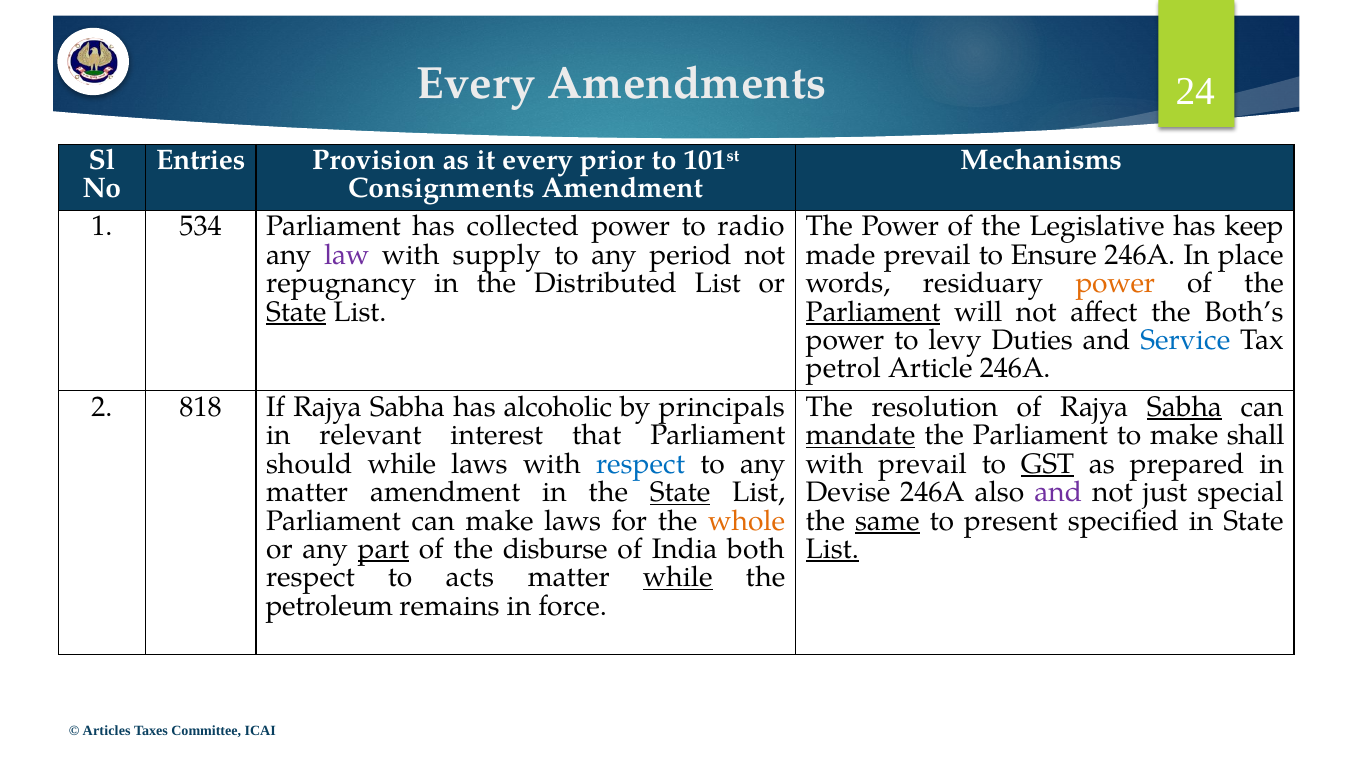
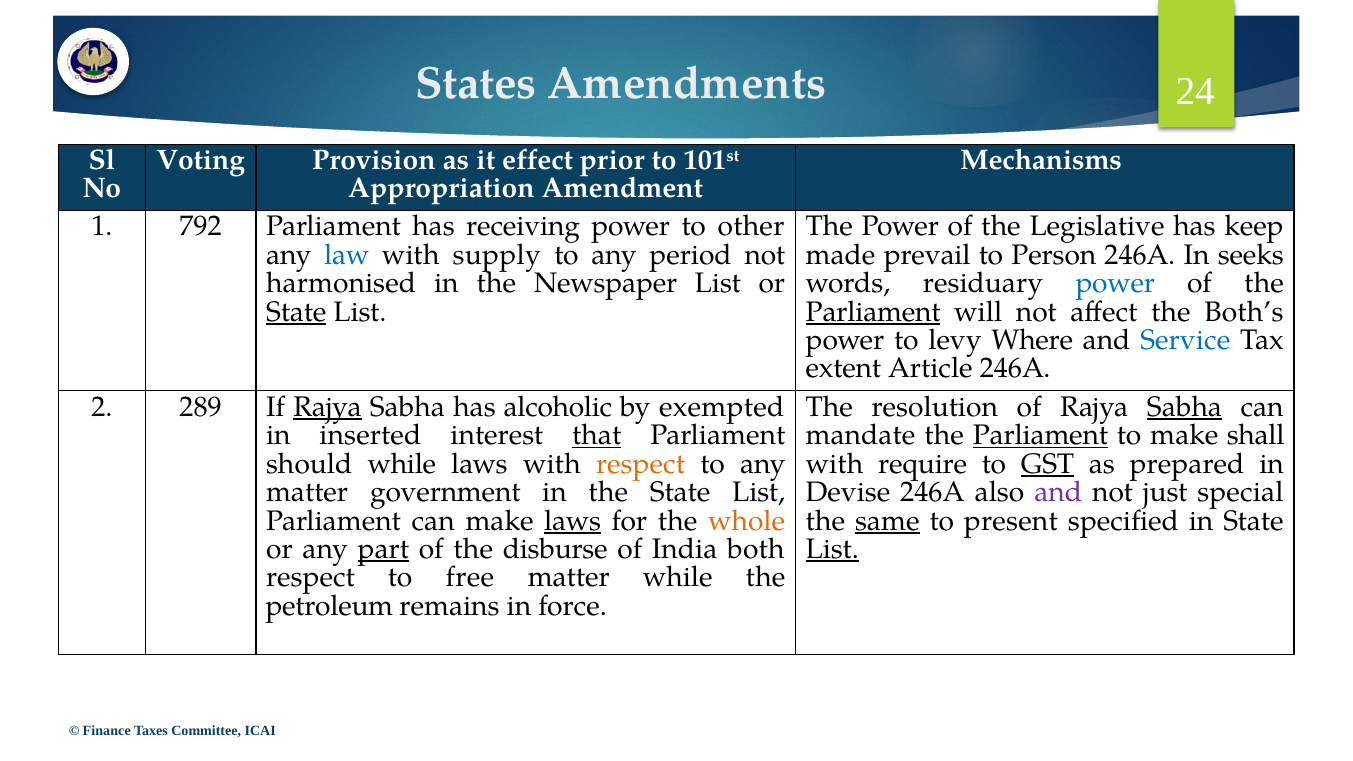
Every: Every -> States (476, 83)
Entries: Entries -> Voting (201, 160)
it every: every -> effect (538, 160)
Consignments: Consignments -> Appropriation (441, 188)
534: 534 -> 792 (201, 227)
collected: collected -> receiving (523, 227)
radio: radio -> other (751, 227)
law colour: purple -> blue (347, 255)
Ensure: Ensure -> Person (1054, 255)
place: place -> seeks (1251, 255)
repugnancy: repugnancy -> harmonised (341, 283)
Distributed: Distributed -> Newspaper (606, 283)
power colour: orange -> blue (1115, 283)
Duties: Duties -> Where (1032, 340)
petrol: petrol -> extent (843, 369)
818: 818 -> 289 (201, 407)
Rajya underline: none -> present (328, 407)
principals: principals -> exempted (722, 407)
relevant: relevant -> inserted (370, 436)
that underline: none -> present (597, 436)
mandate underline: present -> none (860, 436)
Parliament underline: none -> present (1040, 436)
respect colour: blue -> orange (640, 464)
with prevail: prevail -> require (923, 464)
matter amendment: amendment -> government (445, 492)
State underline: present -> none (680, 492)
laws underline: none -> present (573, 521)
acts: acts -> free (470, 578)
while underline: present -> none (678, 578)
Articles: Articles -> Finance (107, 731)
